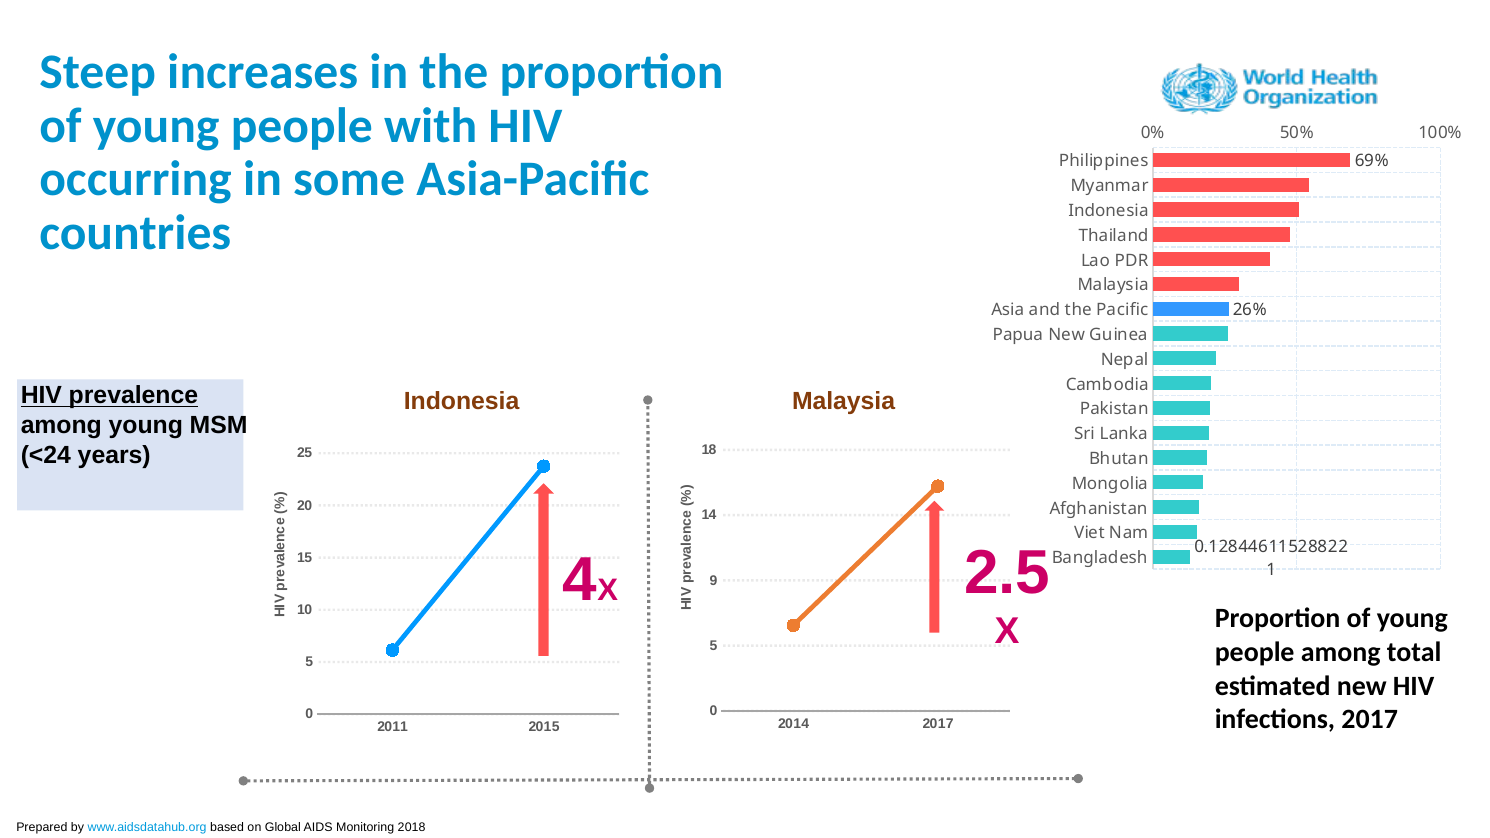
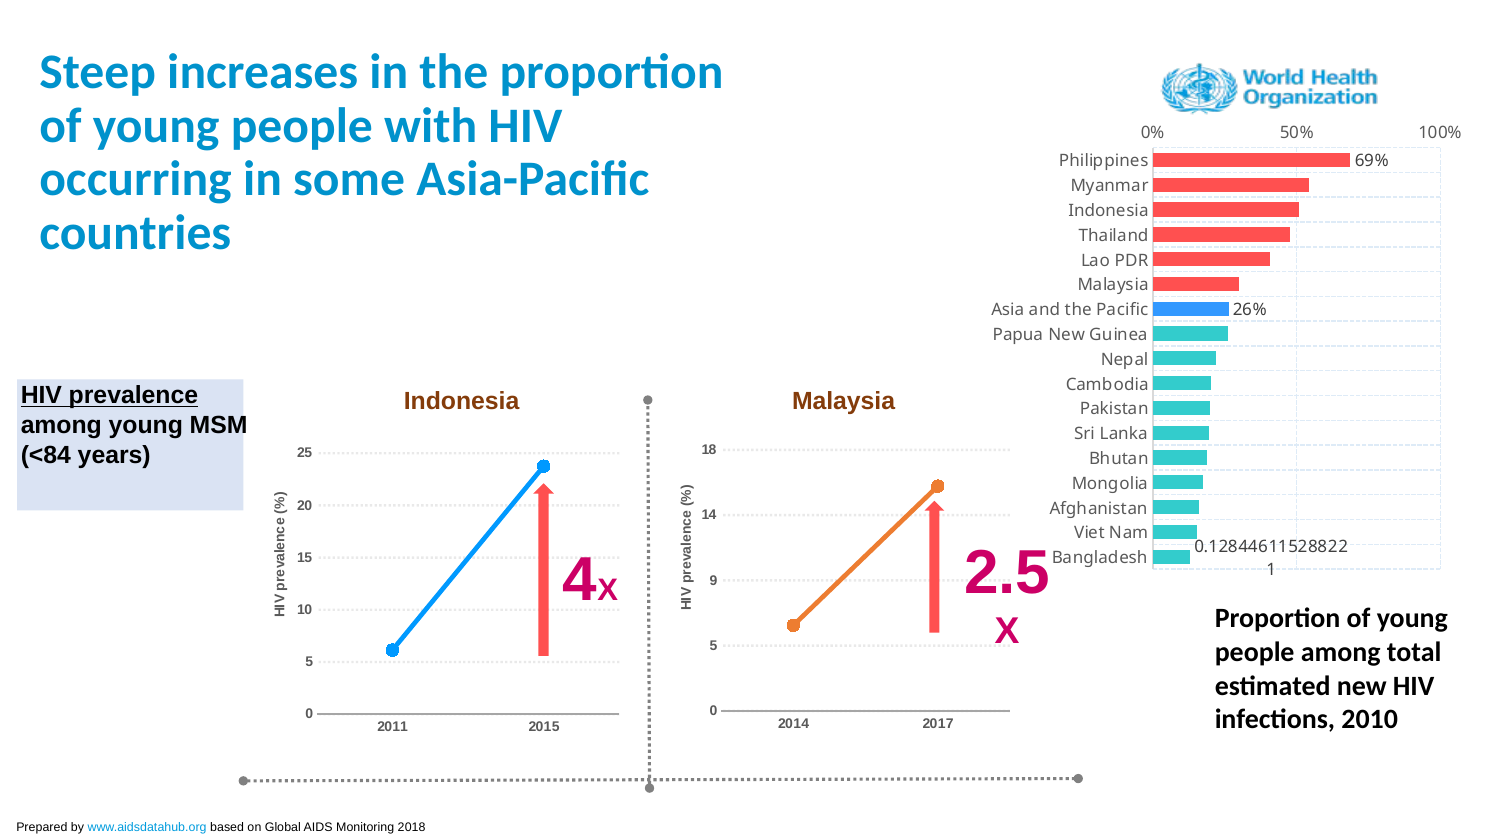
<24: <24 -> <84 (46, 455)
infections 2017: 2017 -> 2010 (1370, 719)
